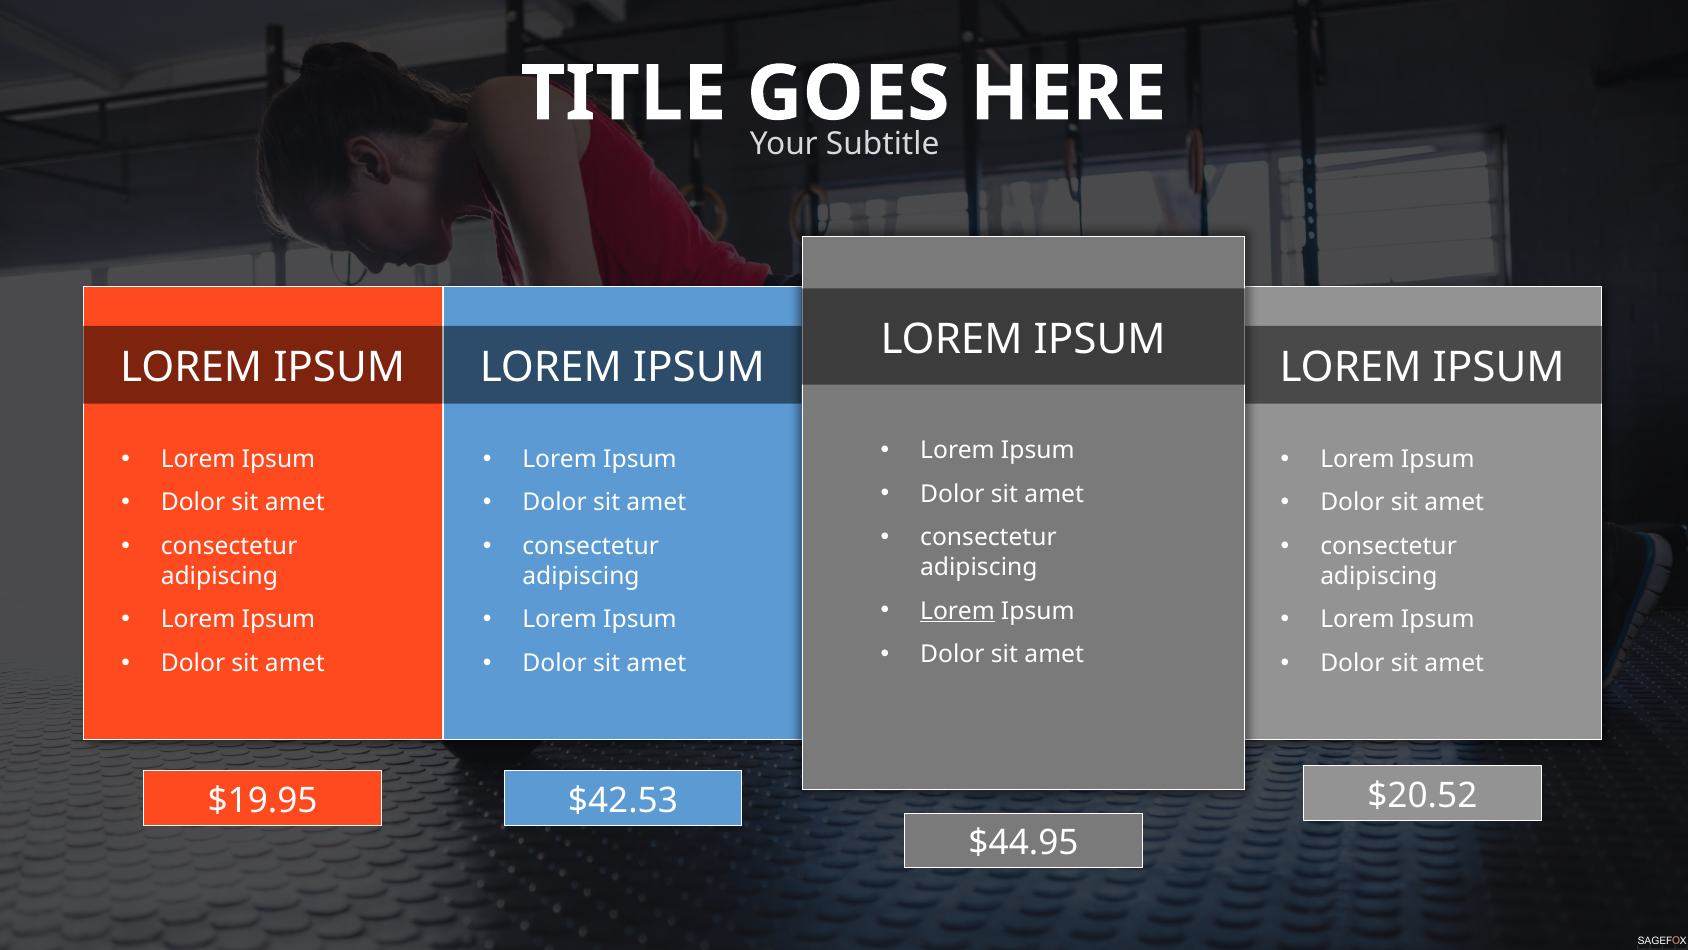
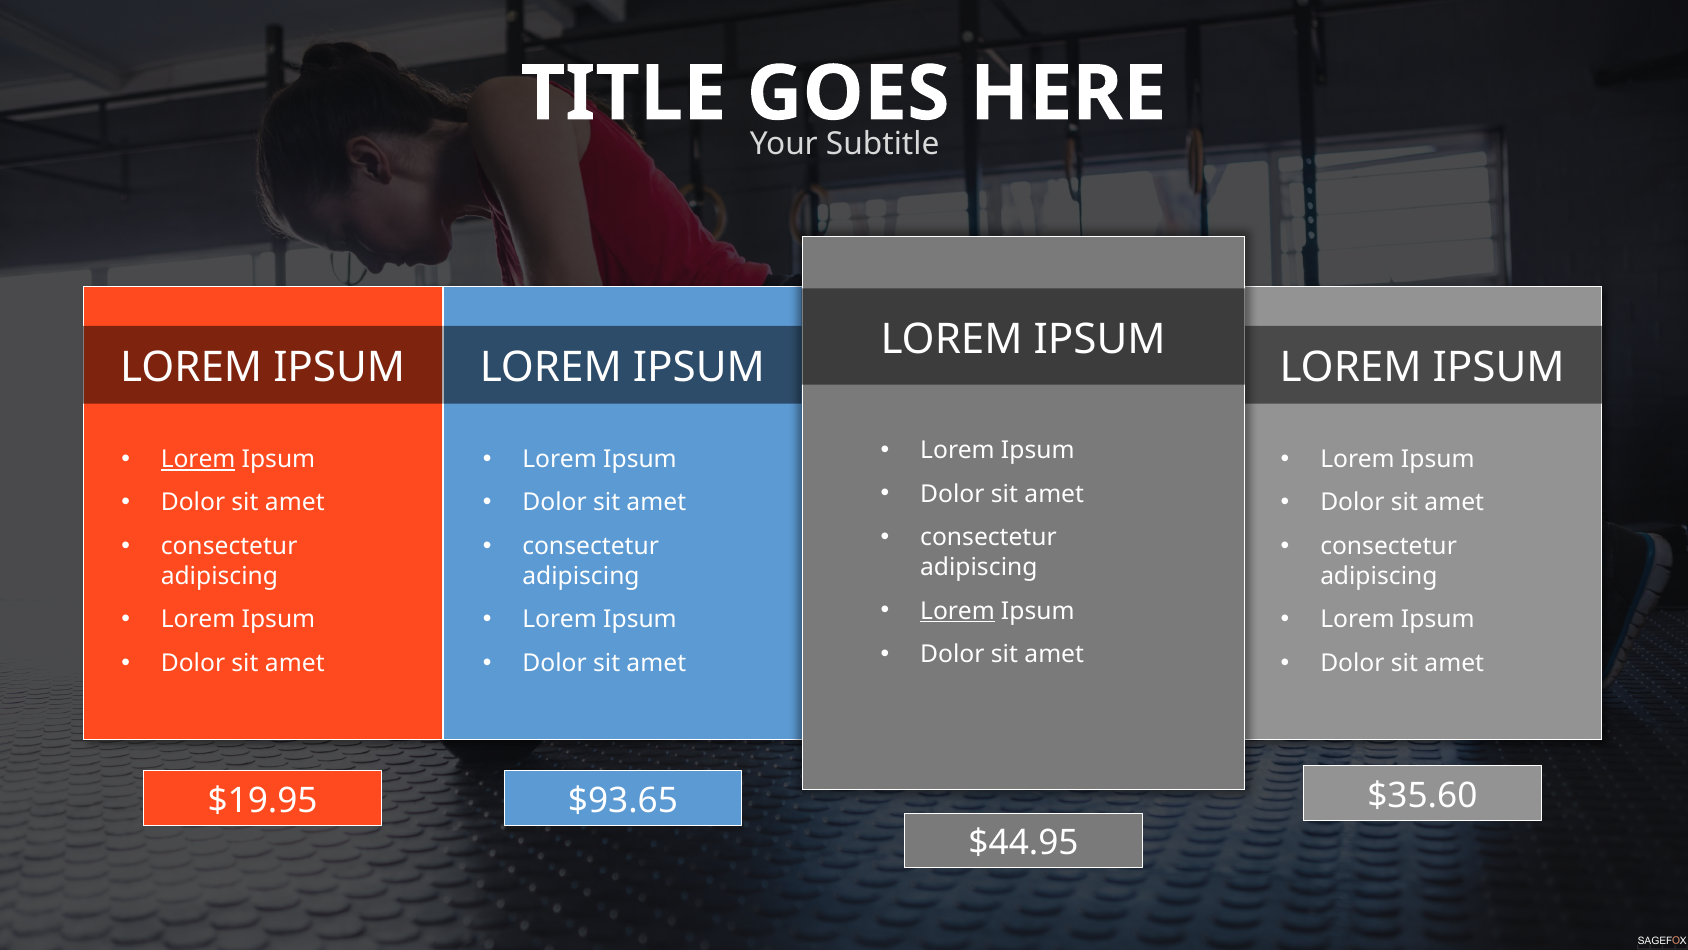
Lorem underline: none -> present (198, 459)
$20.52: $20.52 -> $35.60 (1422, 795)
$42.53: $42.53 -> $93.65 (623, 800)
